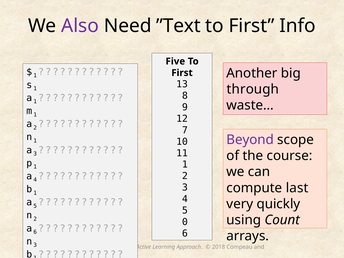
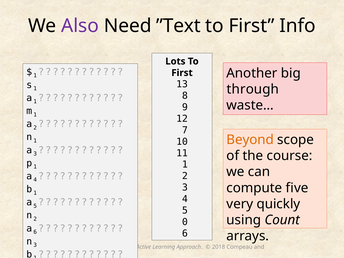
Five: Five -> Lots (175, 61)
Beyond colour: purple -> orange (250, 140)
last: last -> five (297, 188)
